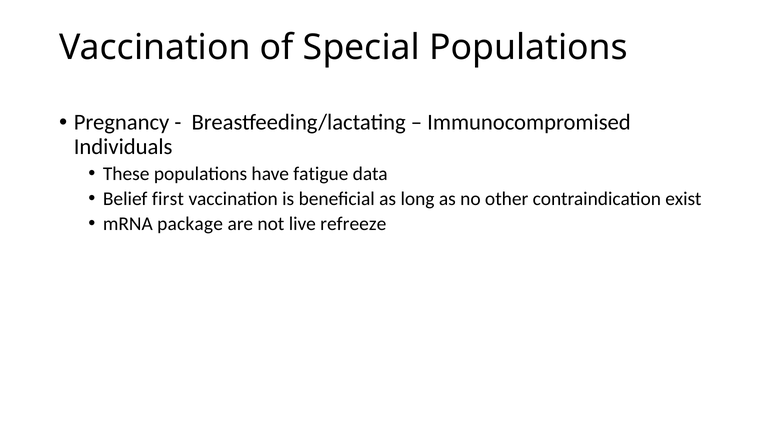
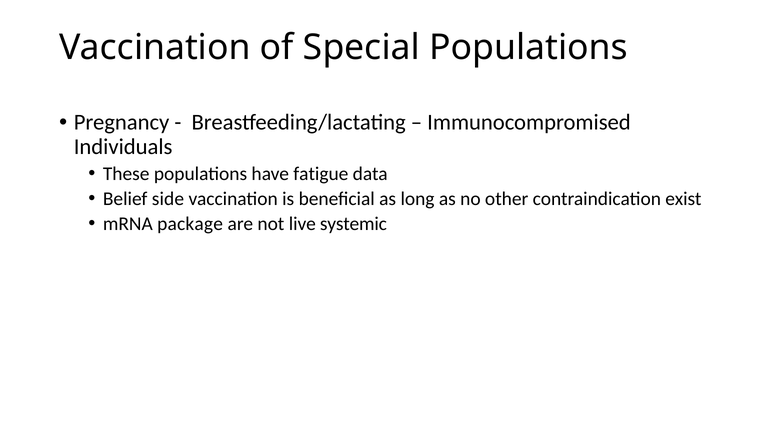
first: first -> side (168, 199)
refreeze: refreeze -> systemic (353, 224)
